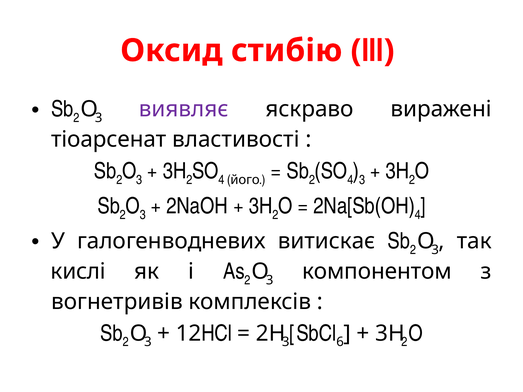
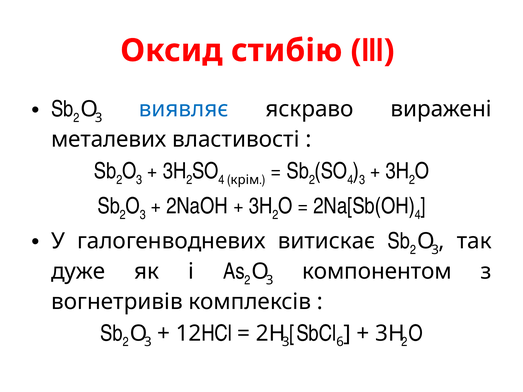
виявляє colour: purple -> blue (184, 109)
тіоарсенат: тіоарсенат -> металевих (109, 140)
його: його -> крім (245, 180)
кислі: кислі -> дуже (78, 271)
